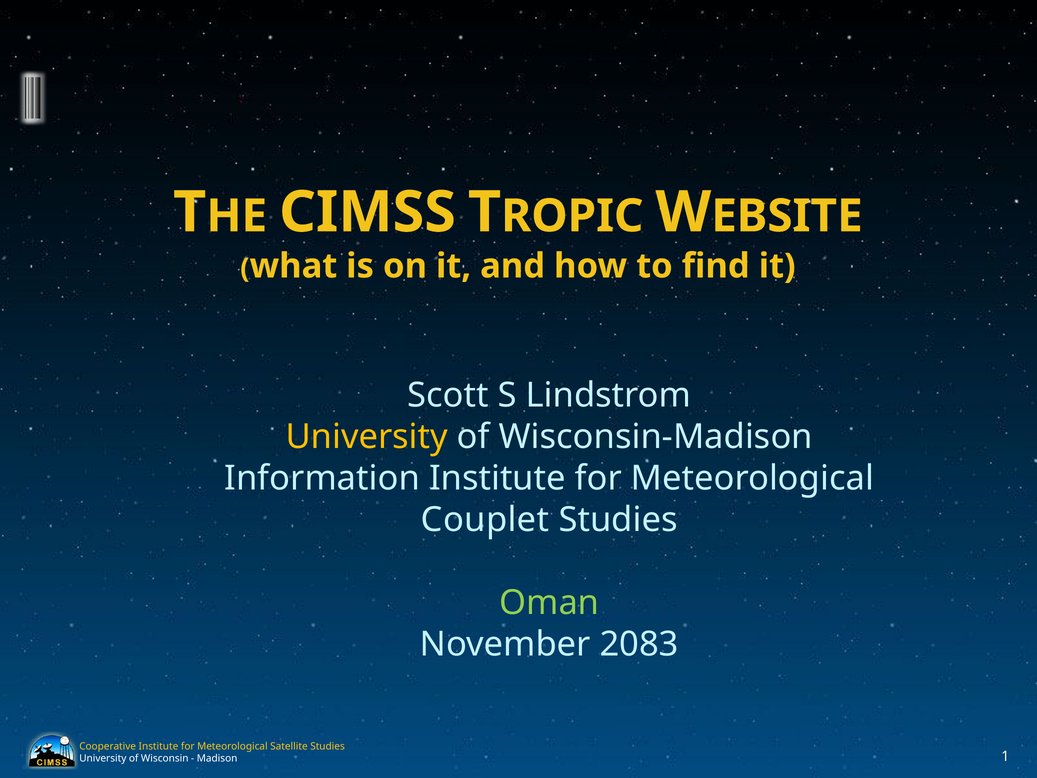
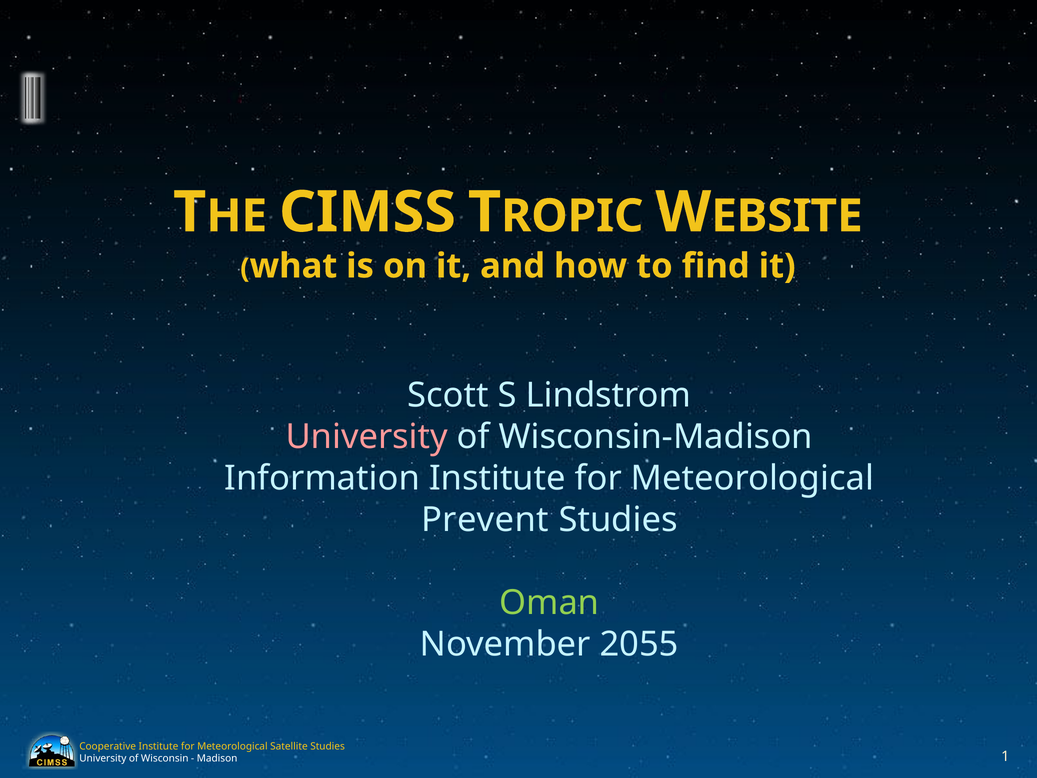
University colour: yellow -> pink (367, 437)
Couplet: Couplet -> Prevent (485, 520)
2083: 2083 -> 2055 (639, 644)
